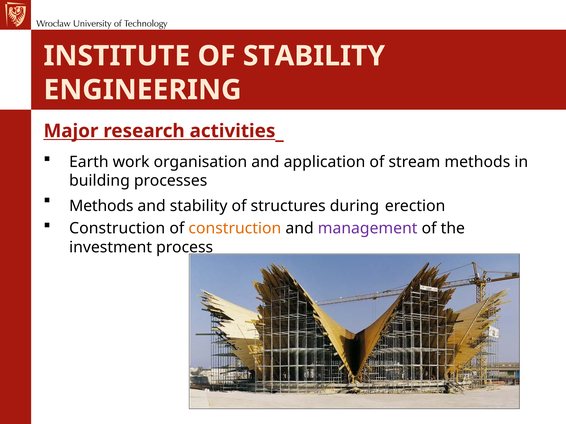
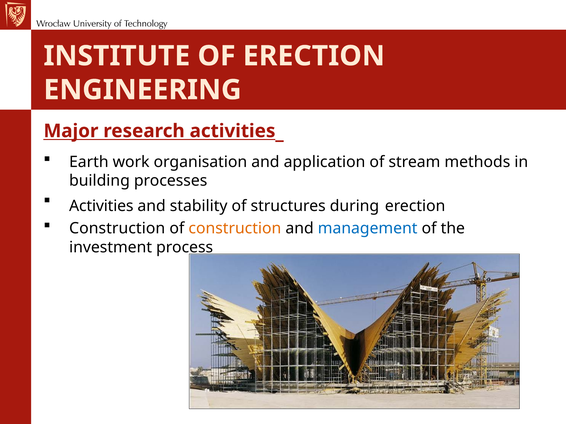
OF STABILITY: STABILITY -> ERECTION (314, 56)
Methods: Methods -> Activities (101, 206)
management colour: purple -> blue (368, 229)
